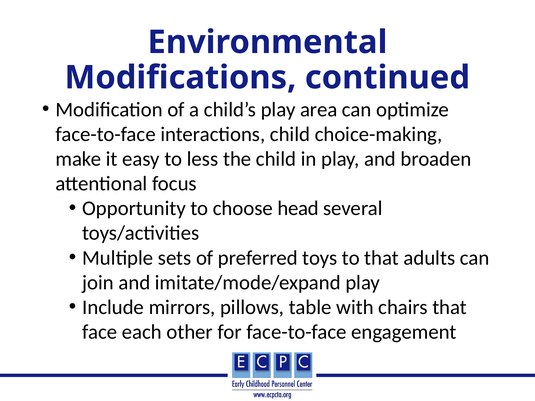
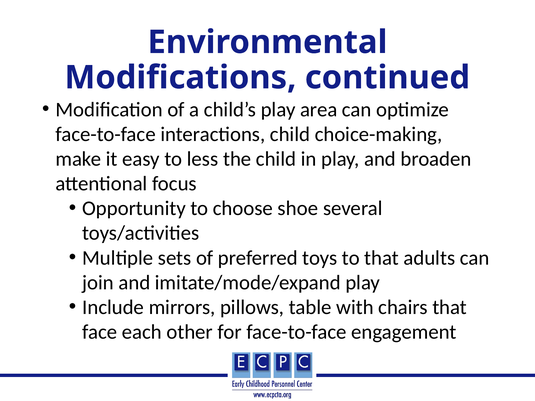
head: head -> shoe (298, 209)
